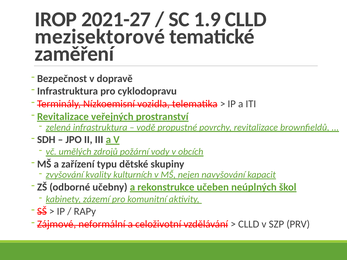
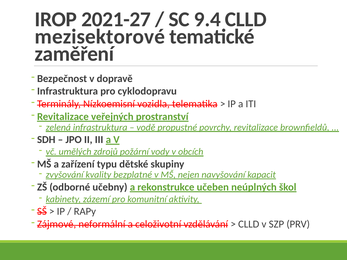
1.9: 1.9 -> 9.4 (207, 19)
kulturních: kulturních -> bezplatné (133, 175)
